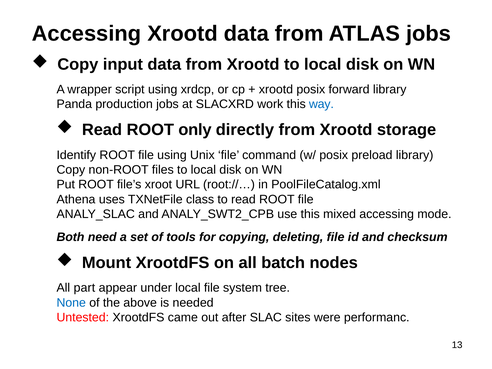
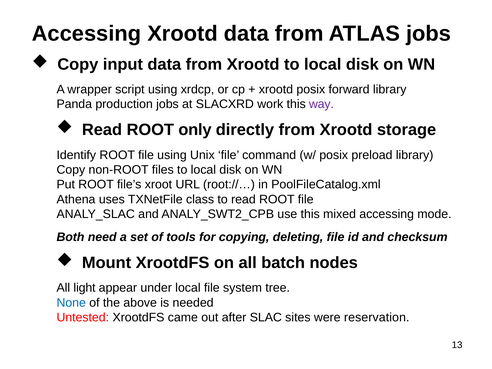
way colour: blue -> purple (321, 104)
part: part -> light (85, 288)
performanc: performanc -> reservation (377, 317)
